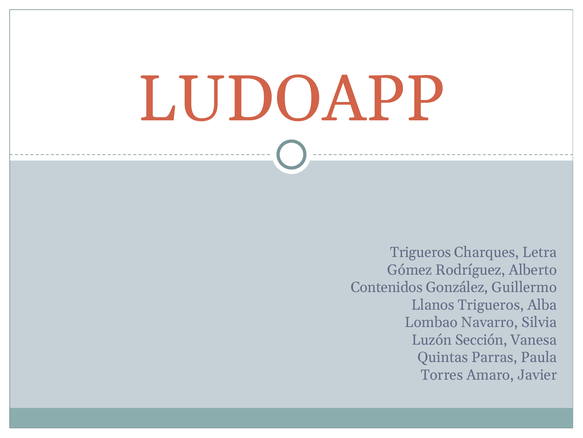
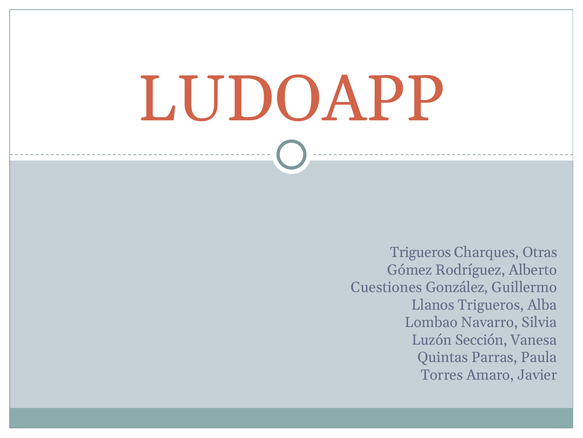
Letra: Letra -> Otras (540, 252)
Contenidos: Contenidos -> Cuestiones (387, 287)
